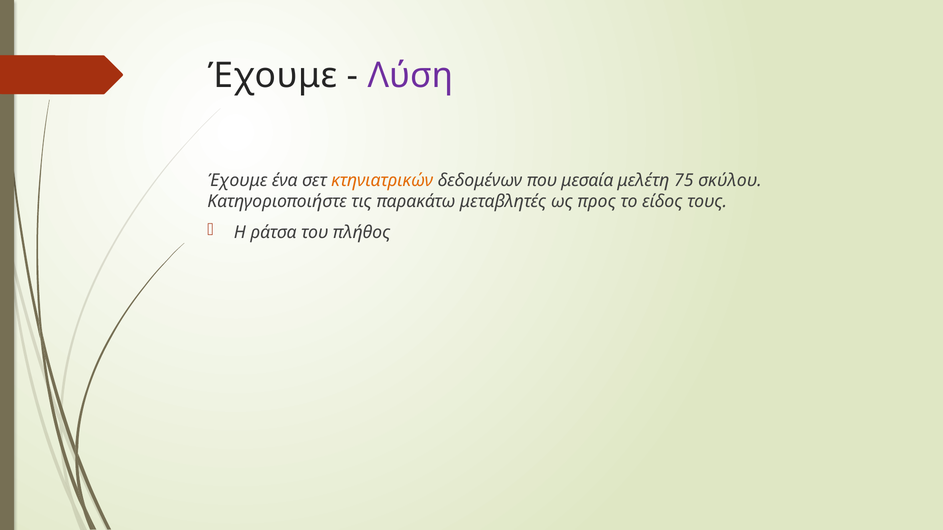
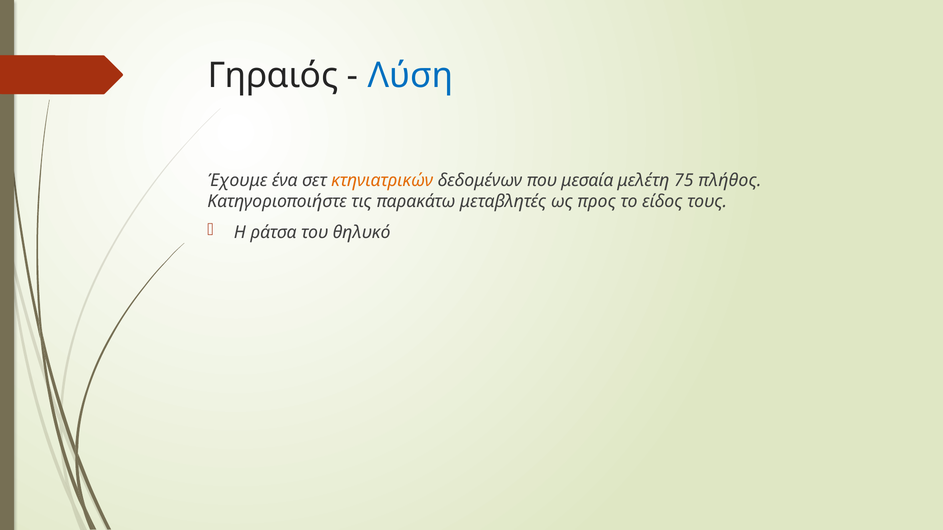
Έχουμε: Έχουμε -> Γηραιός (273, 76)
Λύση colour: purple -> blue (411, 76)
σκύλου: σκύλου -> πλήθος (730, 180)
πλήθος: πλήθος -> θηλυκό (362, 233)
